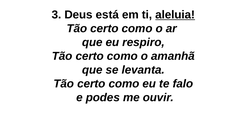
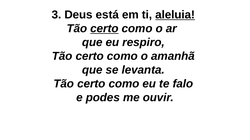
certo underline: none -> present (104, 29)
